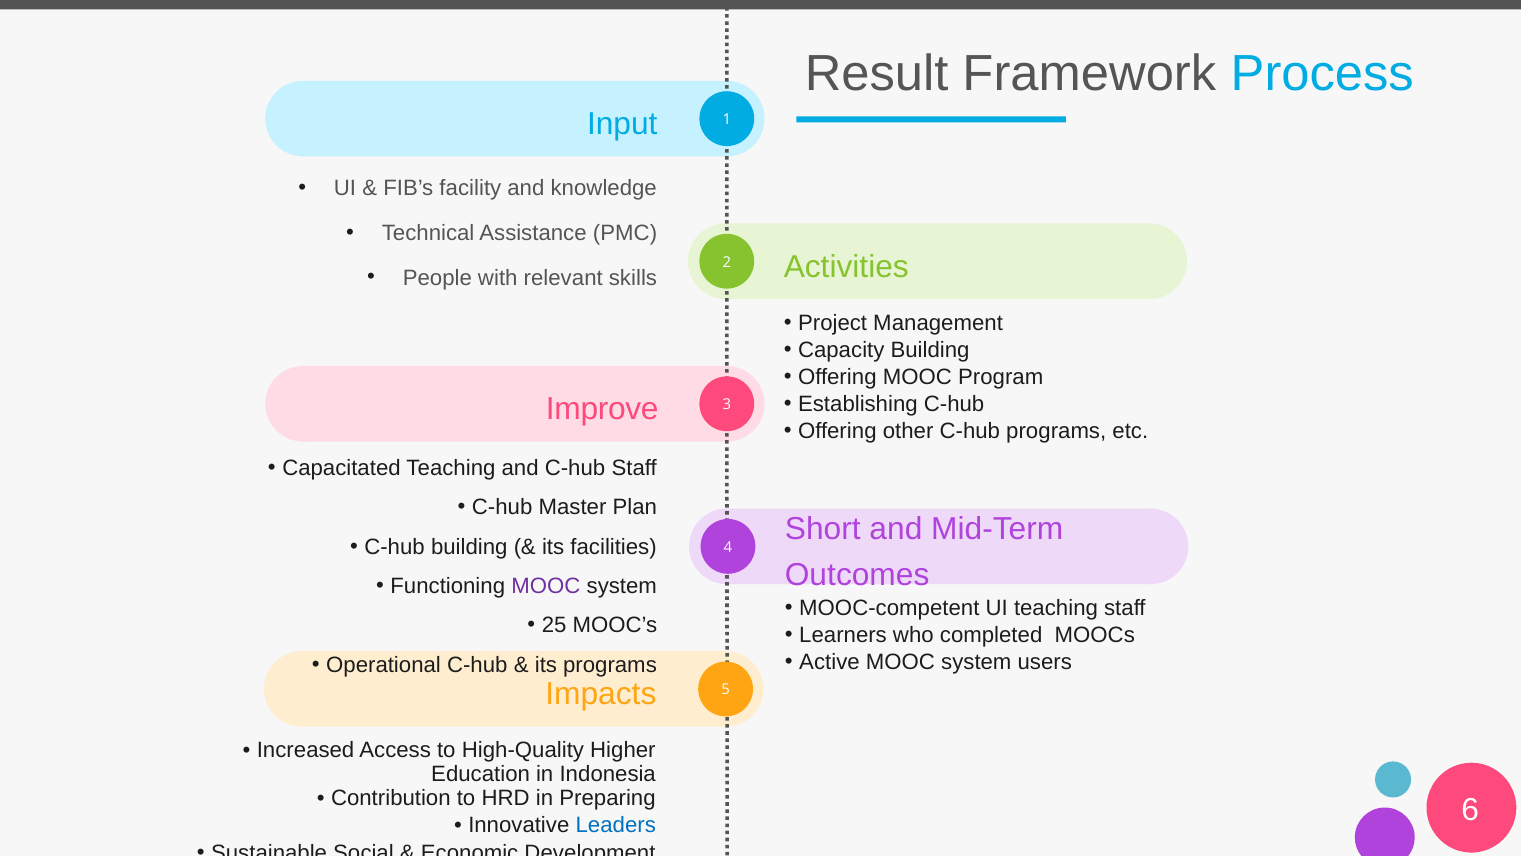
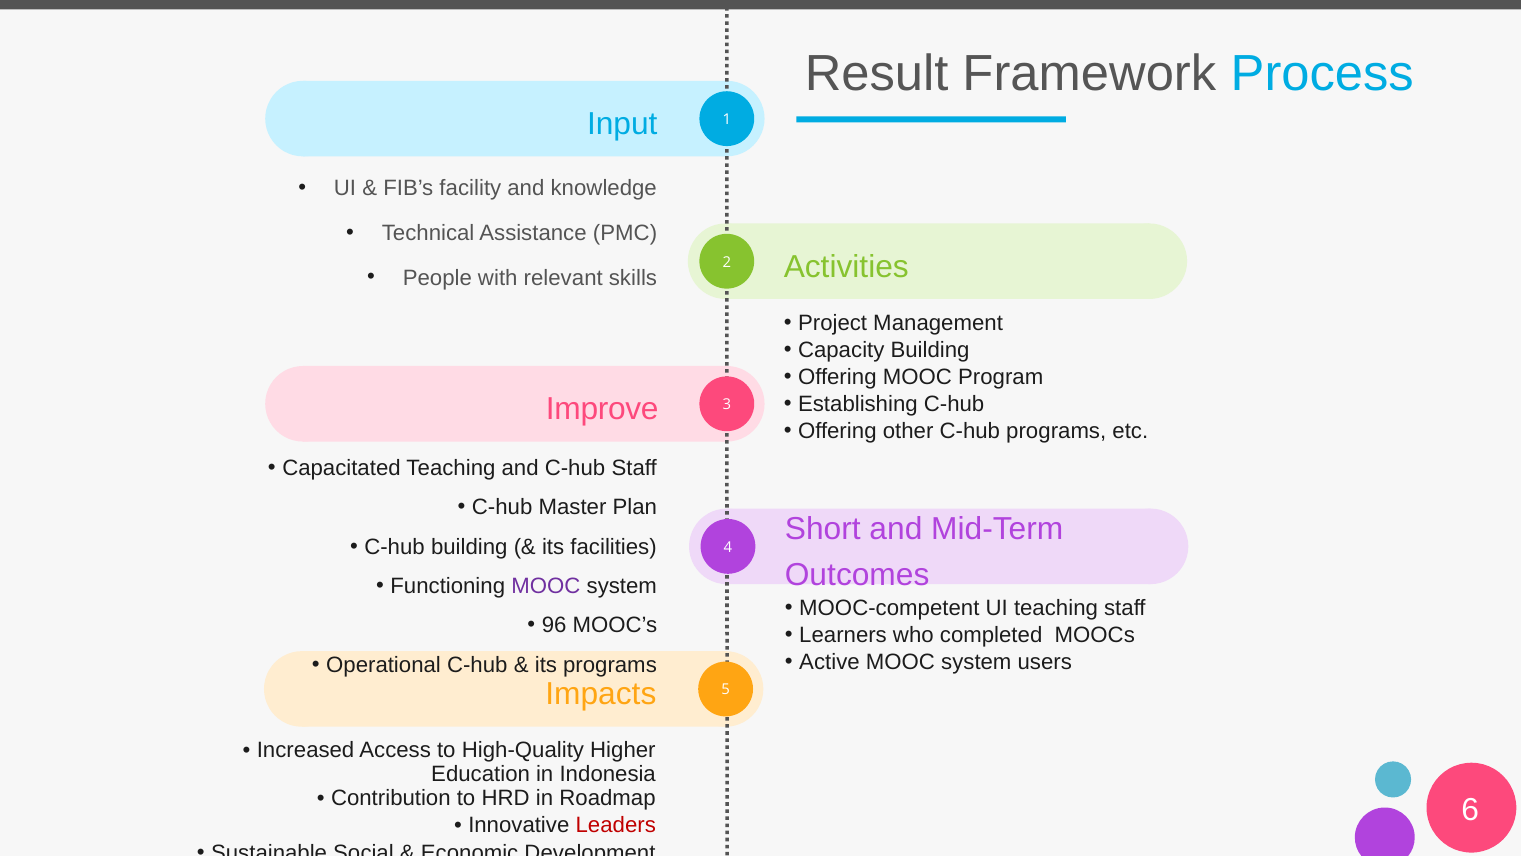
25: 25 -> 96 (554, 625)
Preparing: Preparing -> Roadmap (608, 798)
Leaders colour: blue -> red (616, 825)
